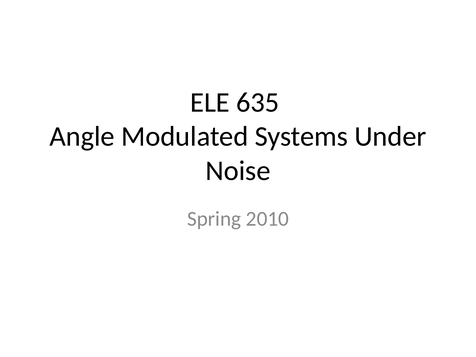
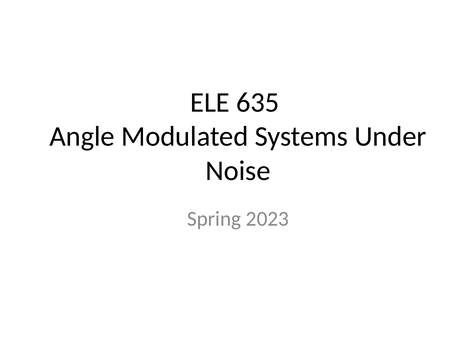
2010: 2010 -> 2023 (267, 219)
